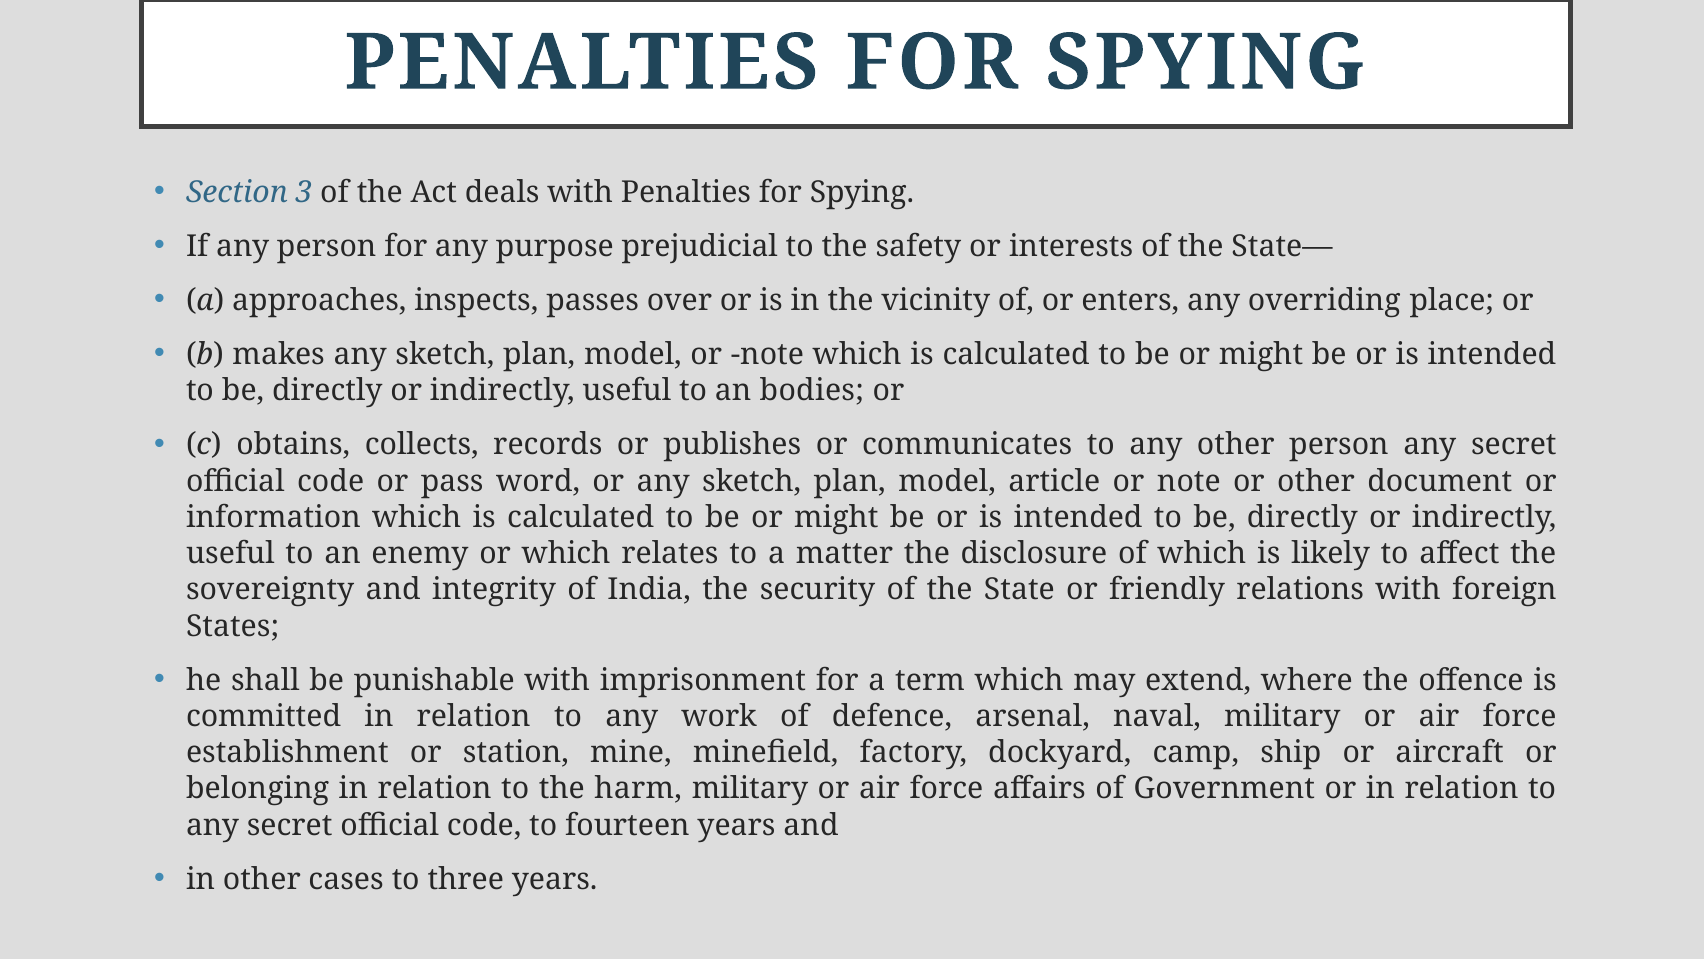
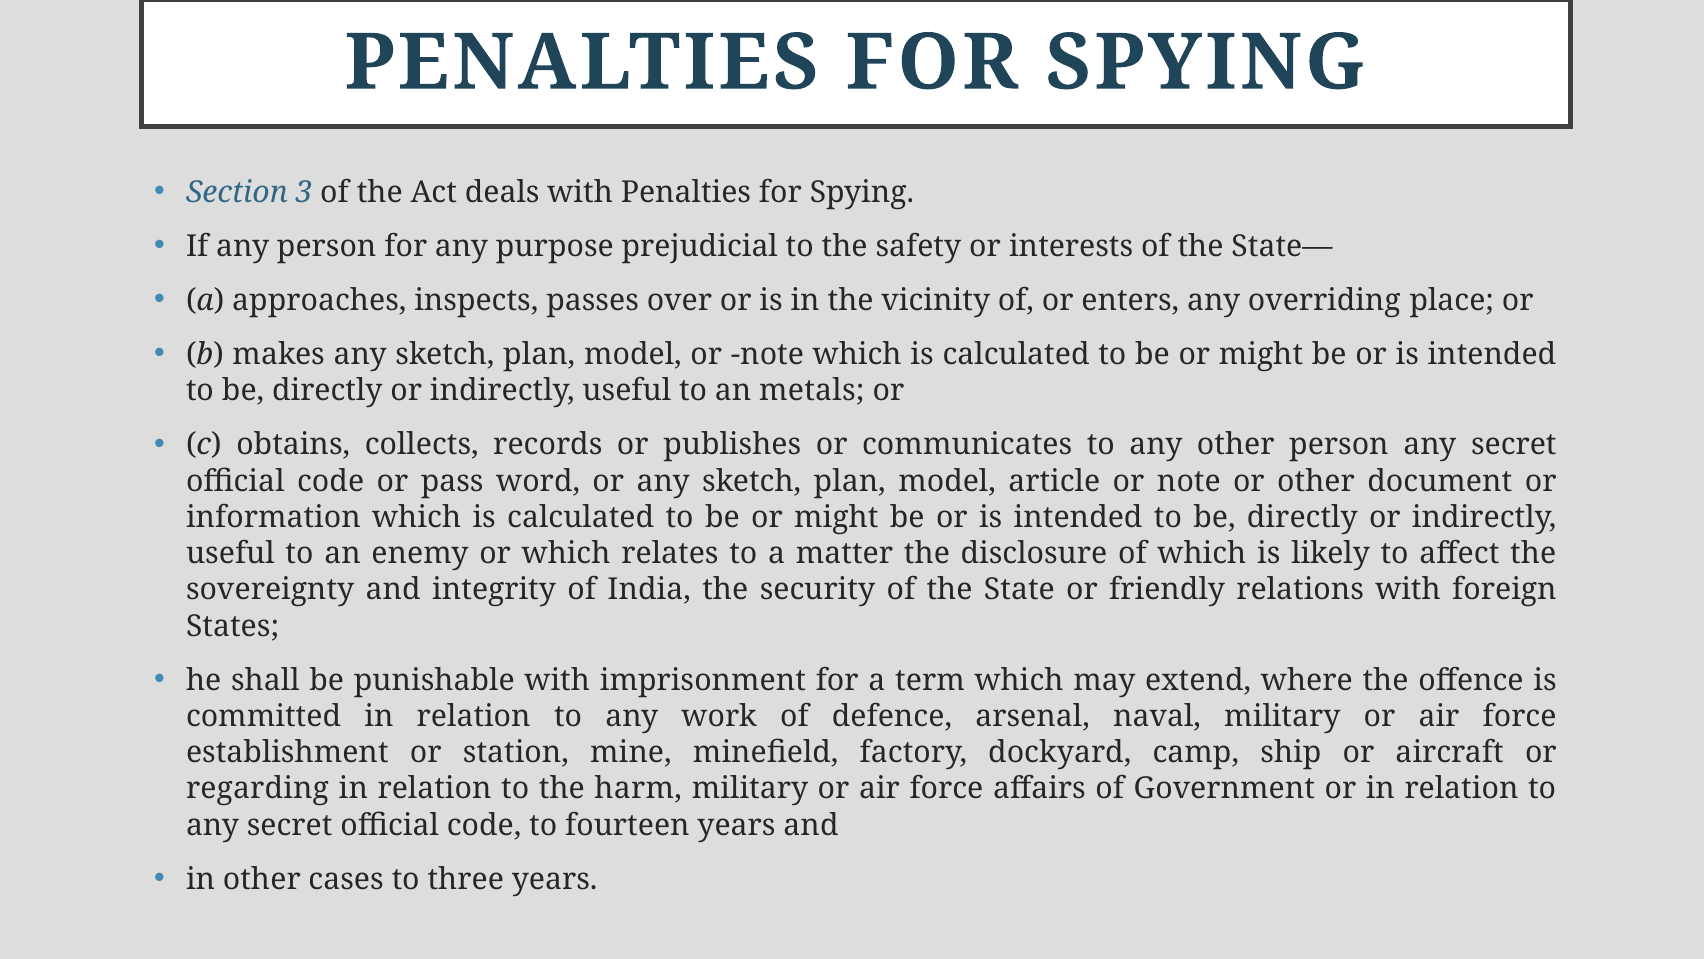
bodies: bodies -> metals (812, 391)
belonging: belonging -> regarding (257, 788)
